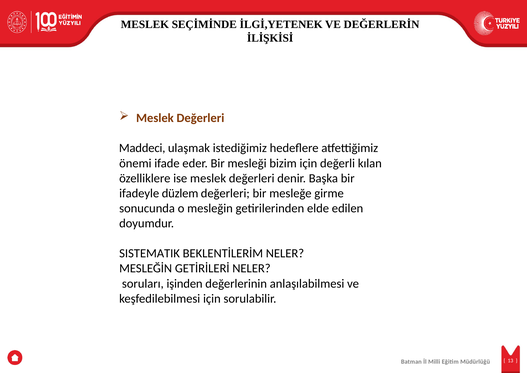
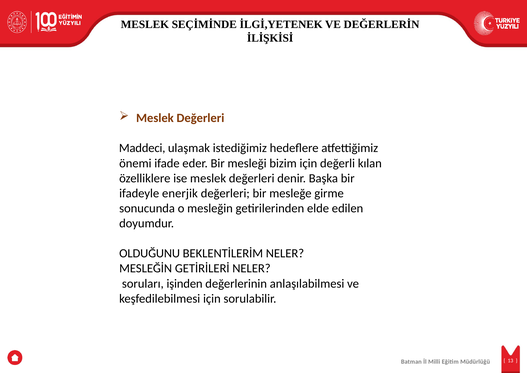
düzlem: düzlem -> enerjik (180, 193)
SISTEMATIK: SISTEMATIK -> OLDUĞUNU (150, 253)
